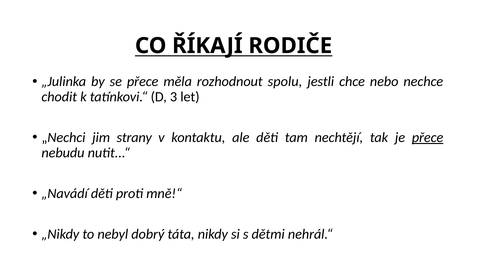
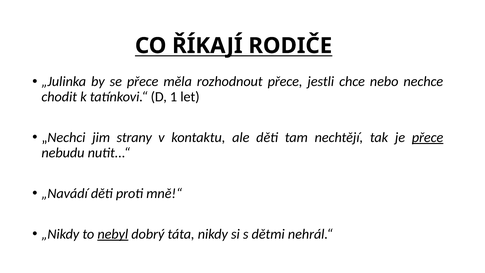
rozhodnout spolu: spolu -> přece (285, 82)
3: 3 -> 1 (174, 97)
nebyl underline: none -> present (113, 234)
